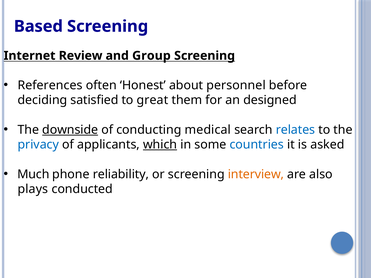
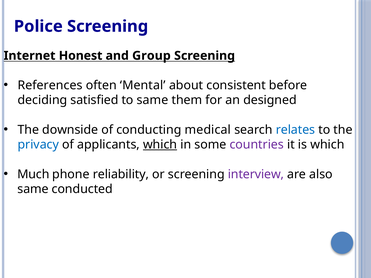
Based: Based -> Police (38, 26)
Review: Review -> Honest (81, 56)
Honest: Honest -> Mental (143, 85)
personnel: personnel -> consistent (236, 85)
to great: great -> same (153, 100)
downside underline: present -> none (70, 130)
countries colour: blue -> purple (257, 145)
is asked: asked -> which (327, 145)
interview colour: orange -> purple (256, 174)
plays: plays -> same (33, 189)
